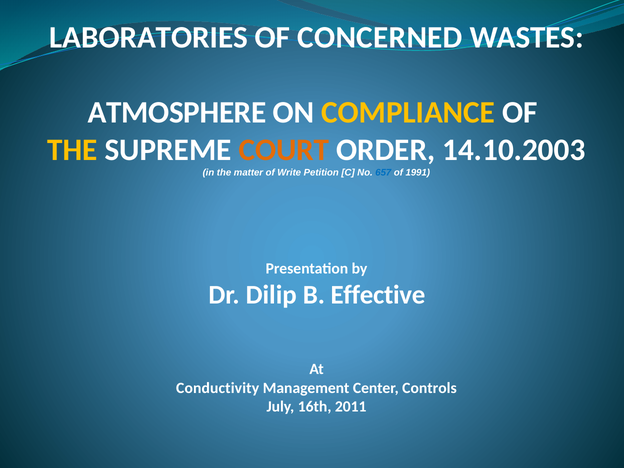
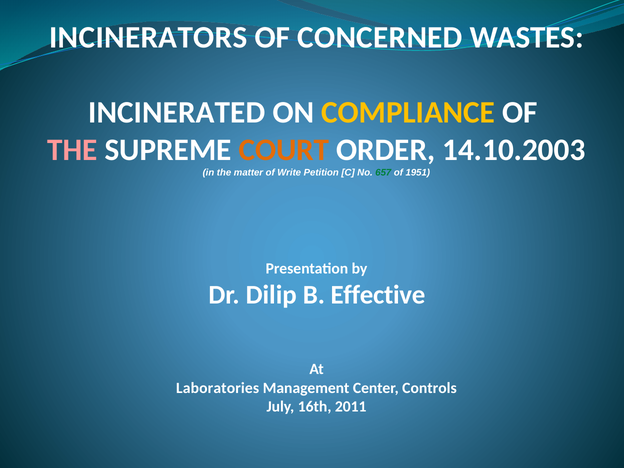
LABORATORIES: LABORATORIES -> INCINERATORS (148, 37)
ATMOSPHERE: ATMOSPHERE -> INCINERATED (177, 112)
THE colour: yellow -> pink (73, 150)
657 colour: blue -> green (383, 173)
1991: 1991 -> 1951 (418, 173)
Conductivity: Conductivity -> Laboratories (218, 388)
